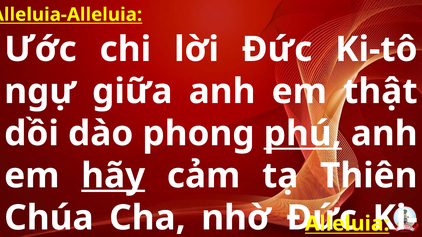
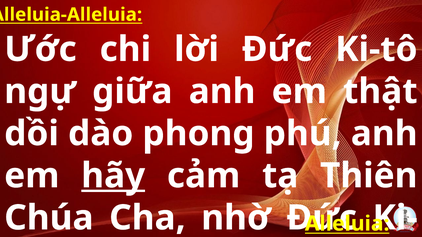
phú underline: present -> none (303, 134)
